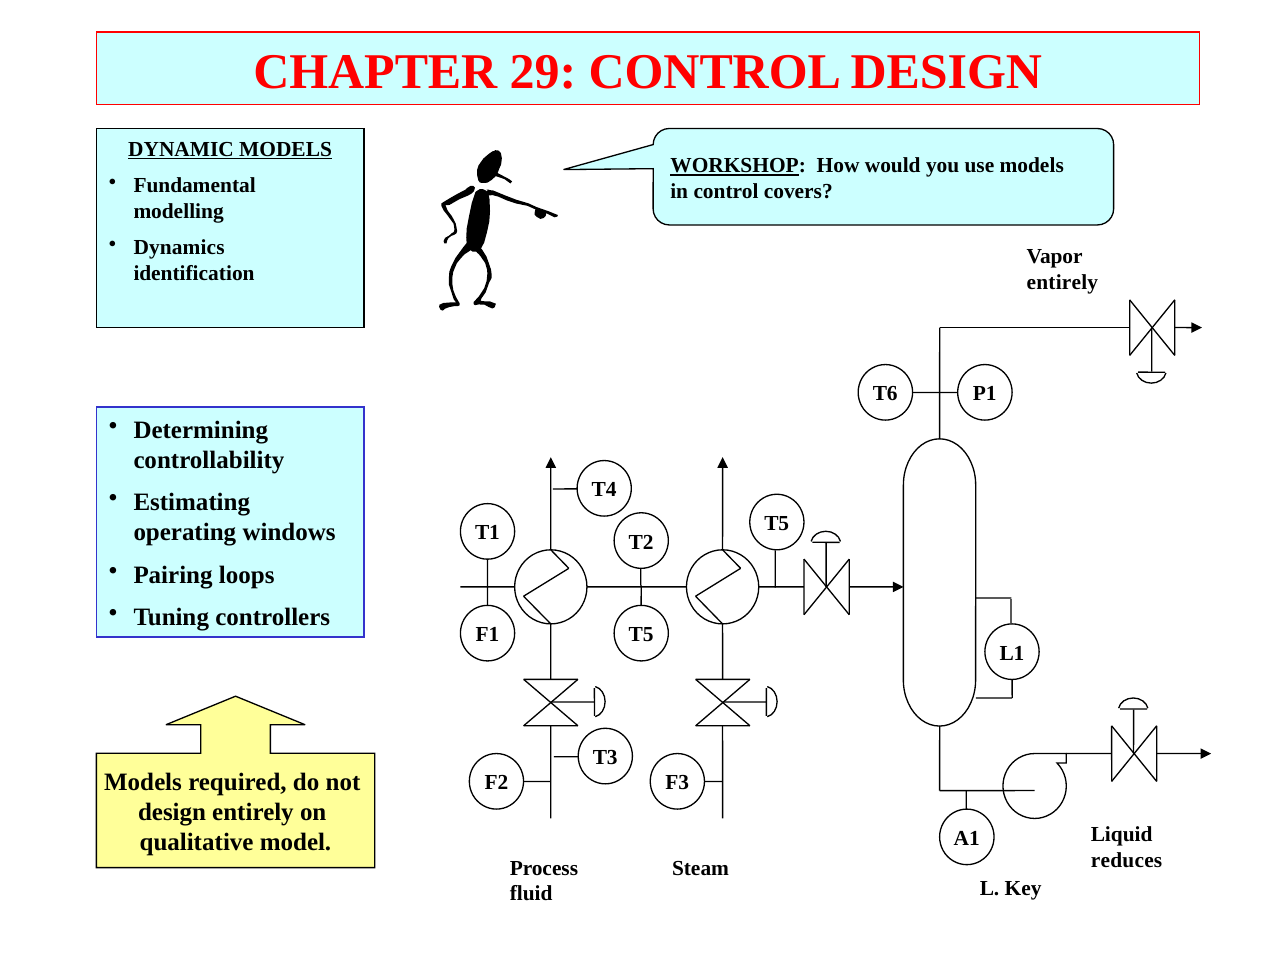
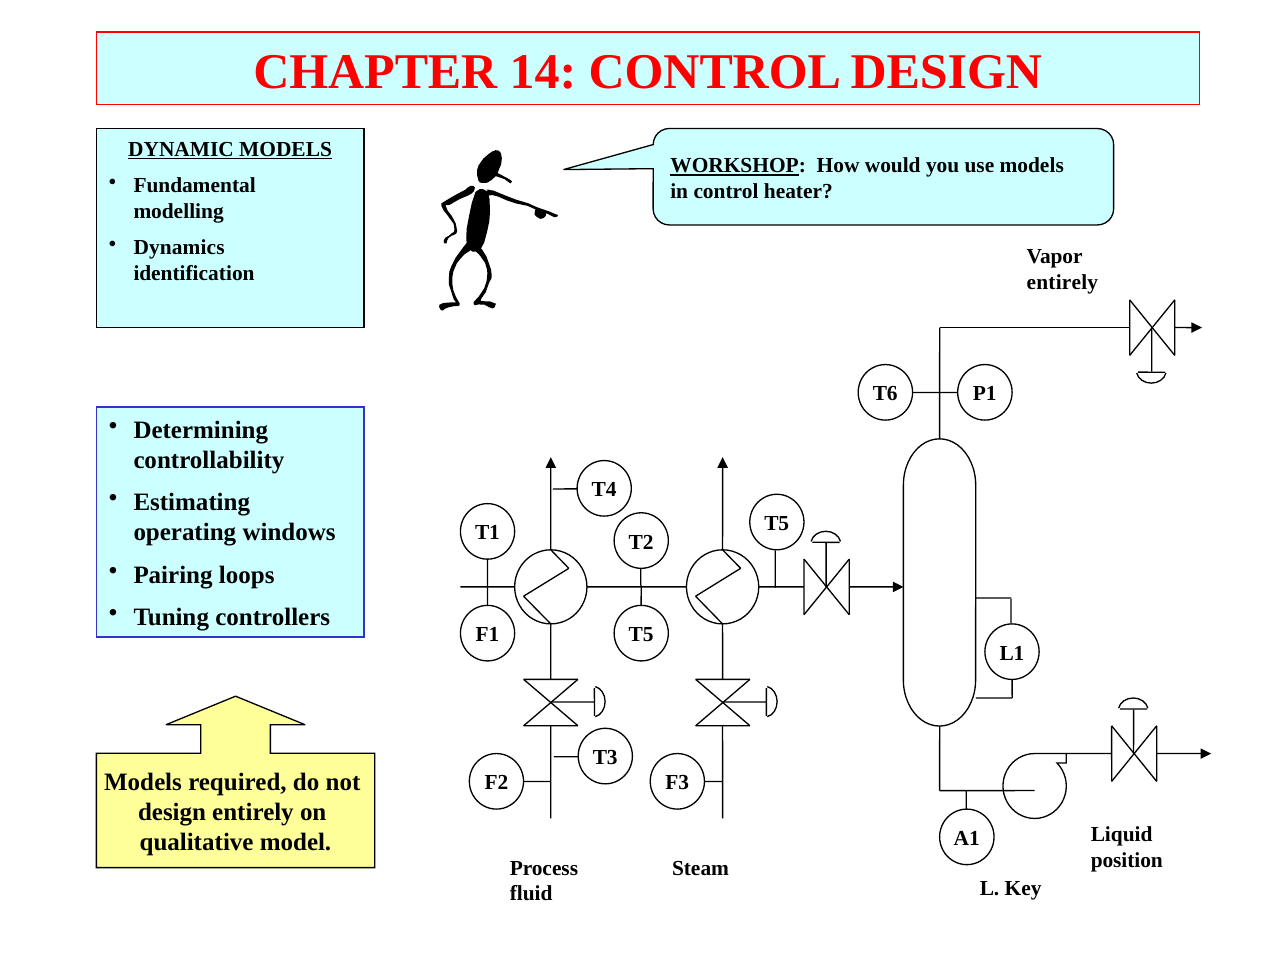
29: 29 -> 14 (543, 72)
covers: covers -> heater (798, 191)
reduces: reduces -> position (1127, 860)
